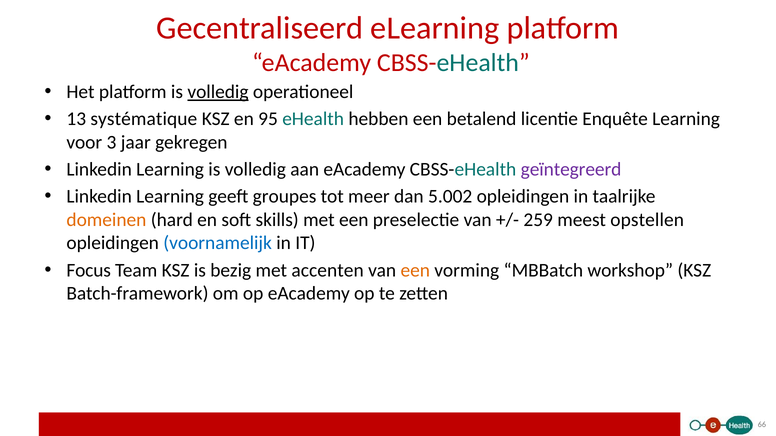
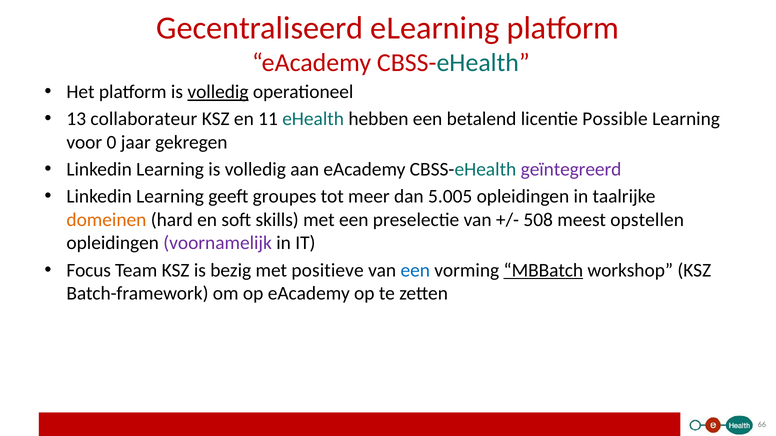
systématique: systématique -> collaborateur (144, 119)
95: 95 -> 11 (268, 119)
Enquête: Enquête -> Possible (615, 119)
3: 3 -> 0 (112, 143)
5.002: 5.002 -> 5.005 (450, 197)
259: 259 -> 508 (538, 220)
voornamelijk colour: blue -> purple (218, 243)
accenten: accenten -> positieve (328, 271)
een colour: orange -> blue (415, 271)
MBBatch underline: none -> present (543, 271)
